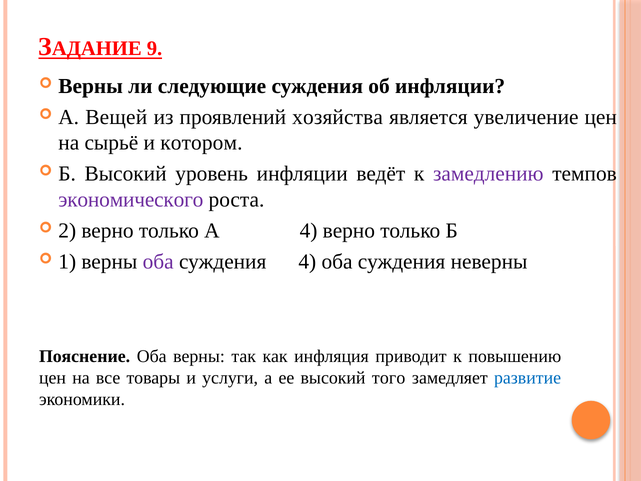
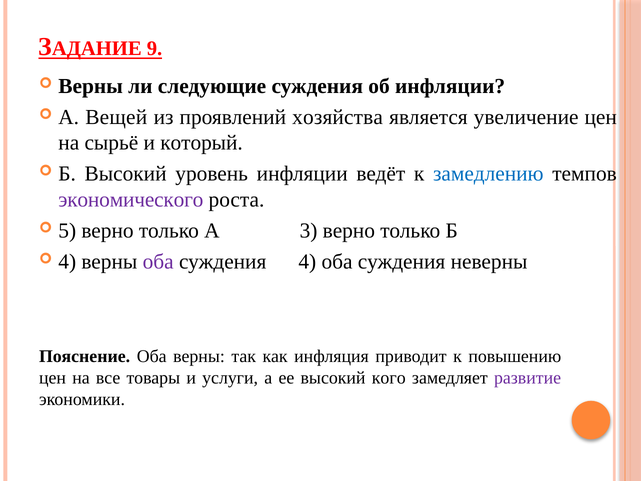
котором: котором -> который (202, 143)
замедлению colour: purple -> blue (488, 174)
2: 2 -> 5 (67, 230)
А 4: 4 -> 3 (309, 230)
1: 1 -> 4 (67, 261)
того: того -> кого (389, 378)
развитие colour: blue -> purple (528, 378)
